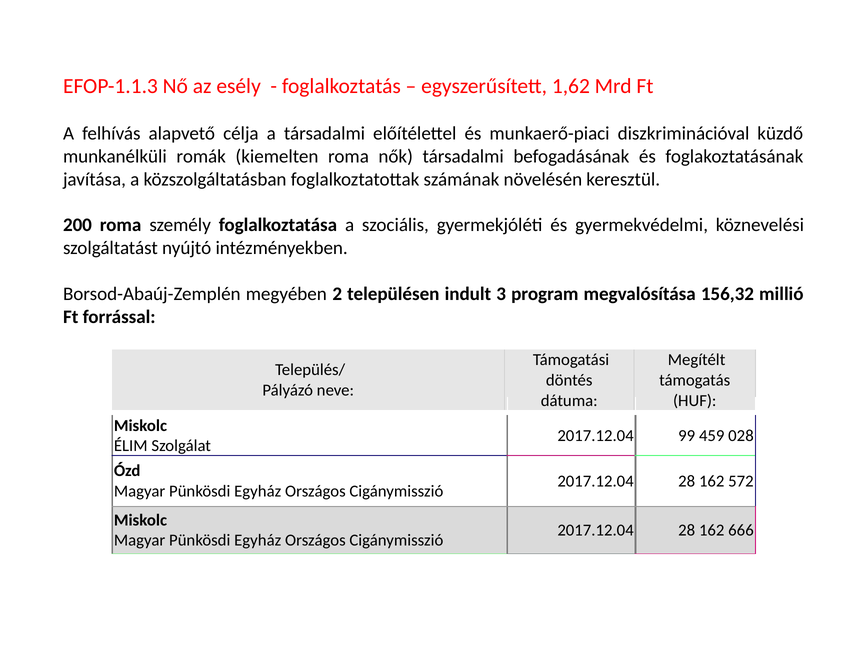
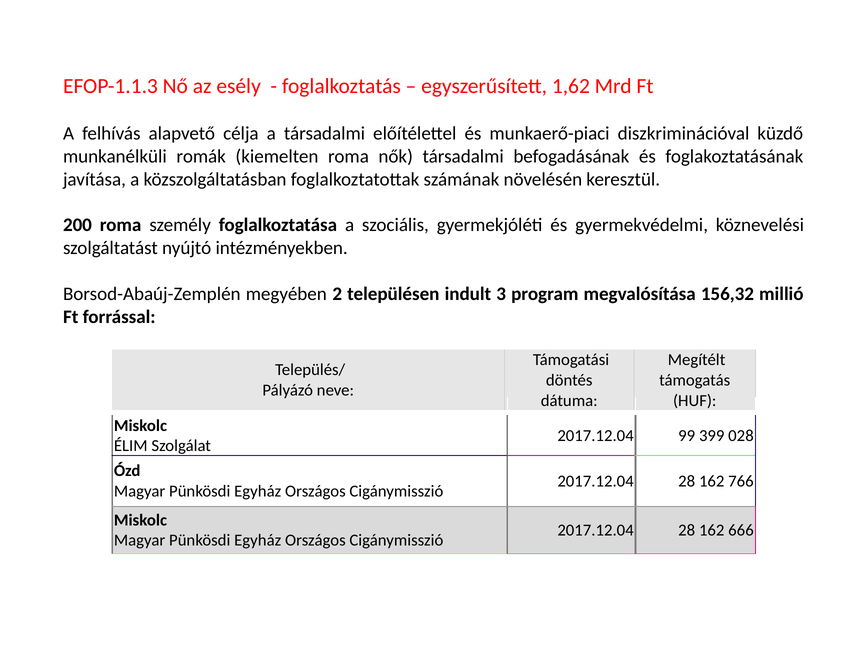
459: 459 -> 399 (712, 436)
572: 572 -> 766 (741, 481)
